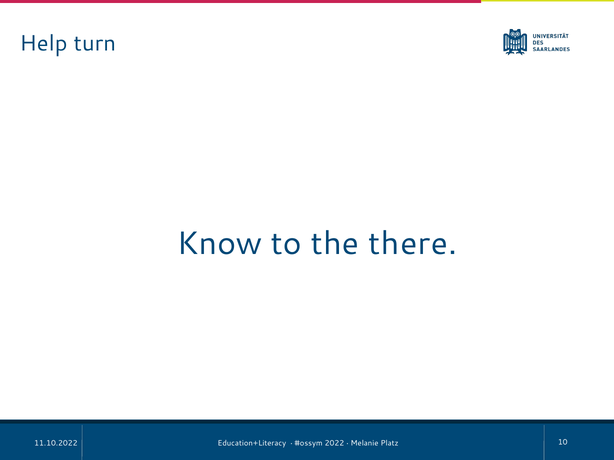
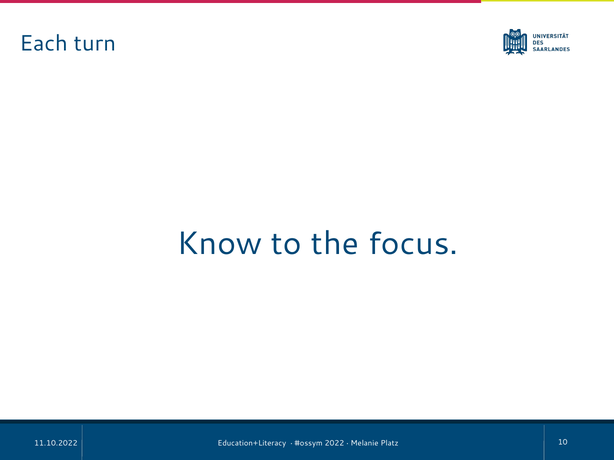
Help: Help -> Each (44, 43)
there: there -> focus (413, 244)
